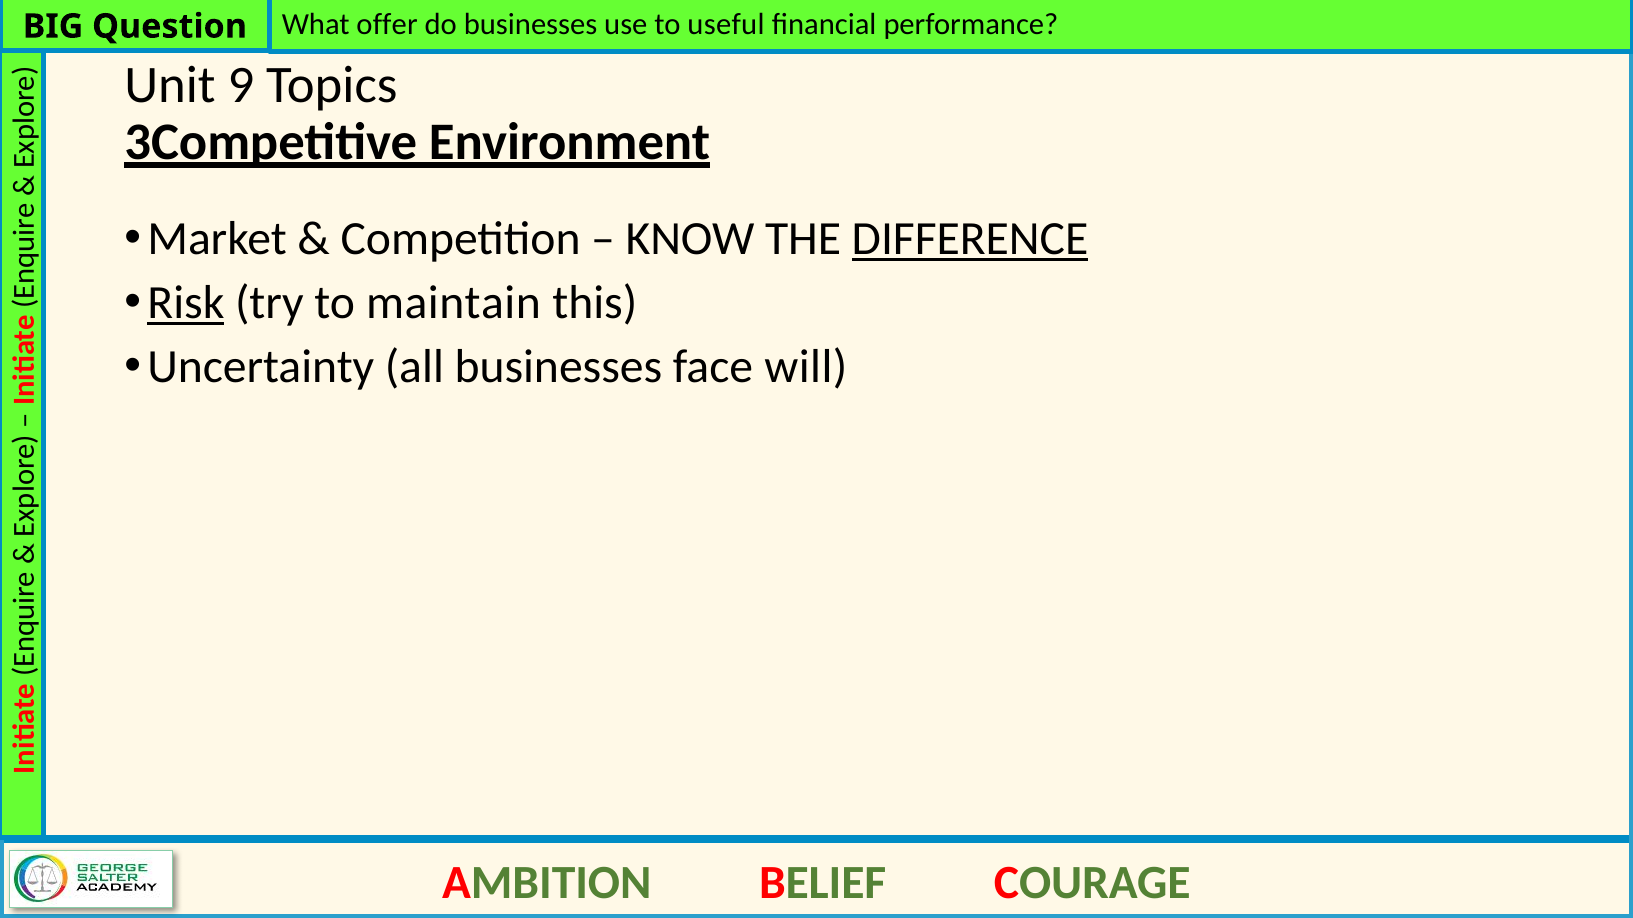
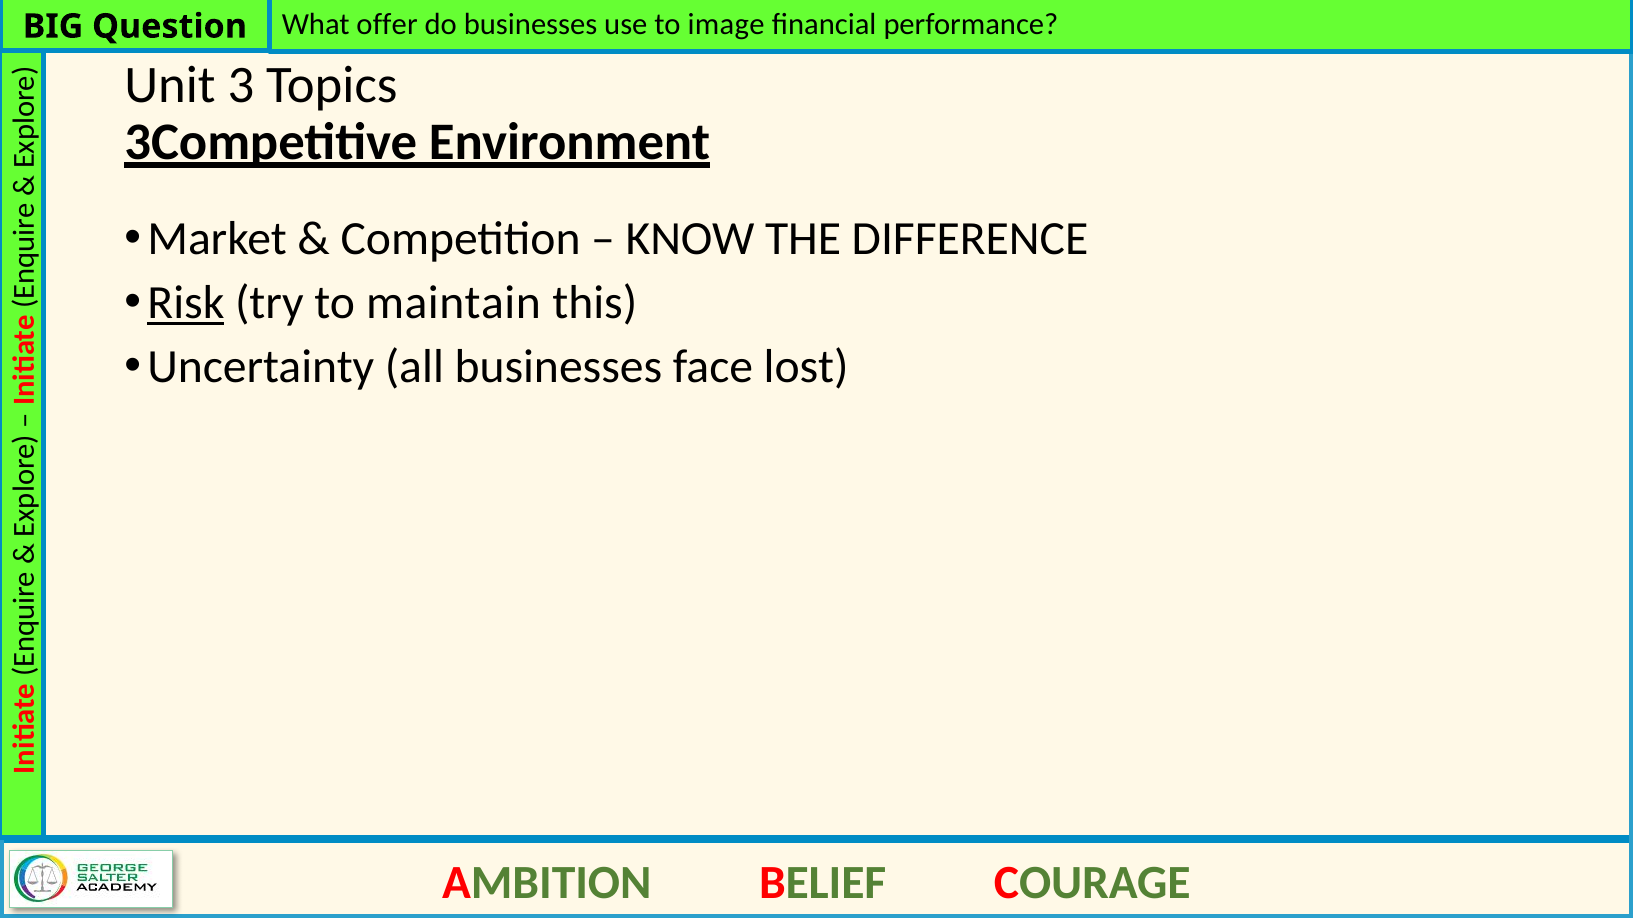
useful: useful -> image (726, 24)
9: 9 -> 3 (241, 85)
DIFFERENCE underline: present -> none (970, 239)
will: will -> lost (806, 367)
